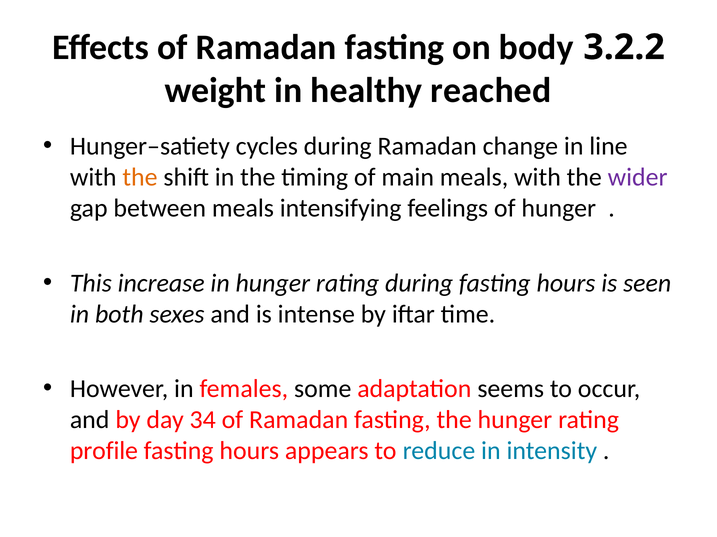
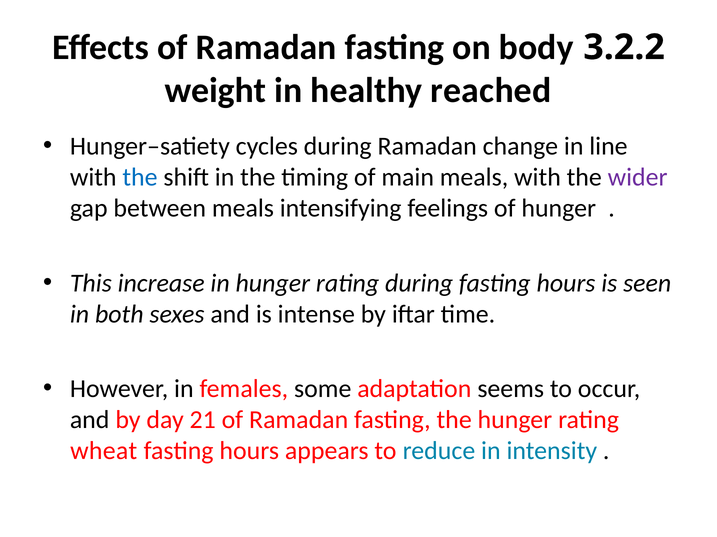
the colour: orange -> blue (140, 177)
34: 34 -> 21 (203, 420)
profile: profile -> wheat (104, 451)
